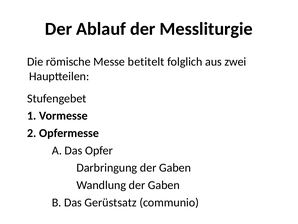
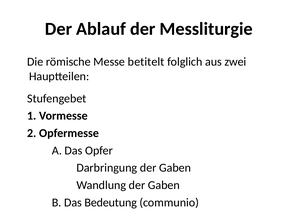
Gerüstsatz: Gerüstsatz -> Bedeutung (111, 202)
